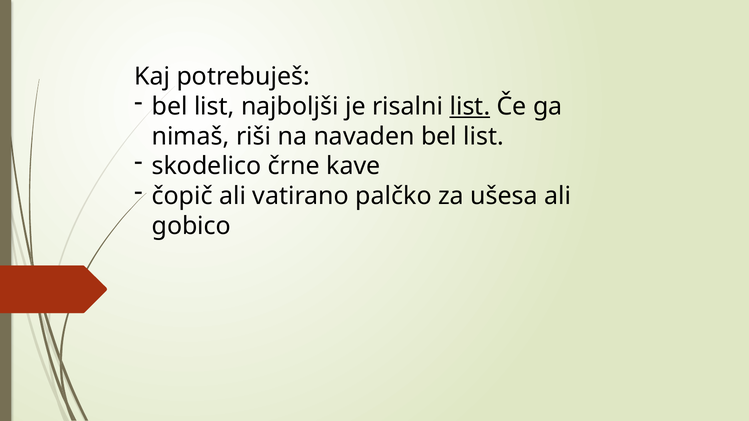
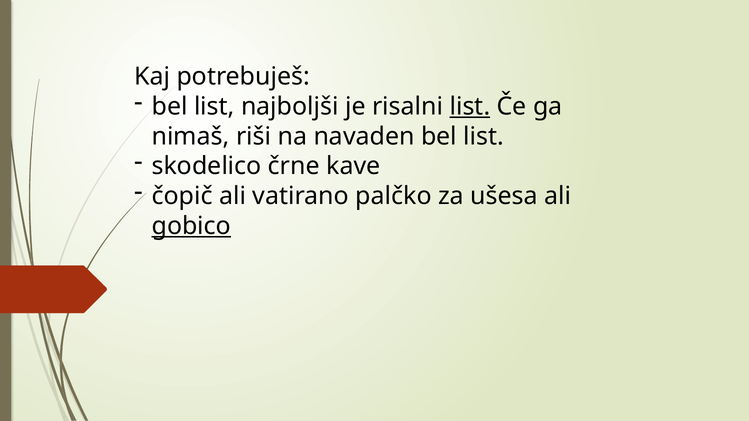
gobico underline: none -> present (191, 226)
